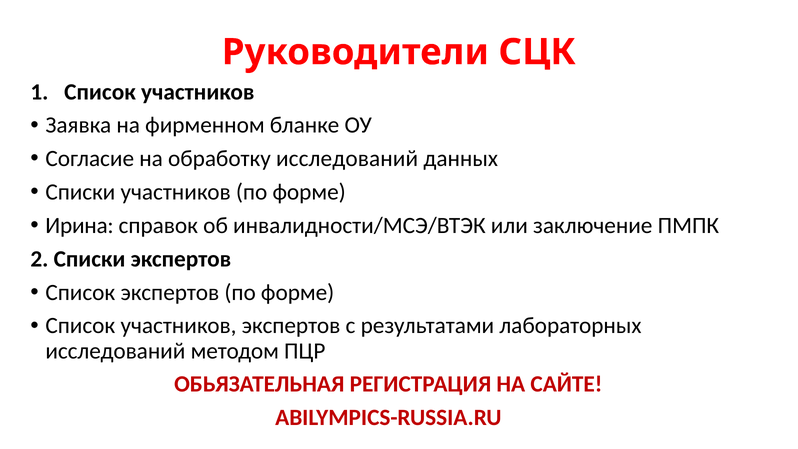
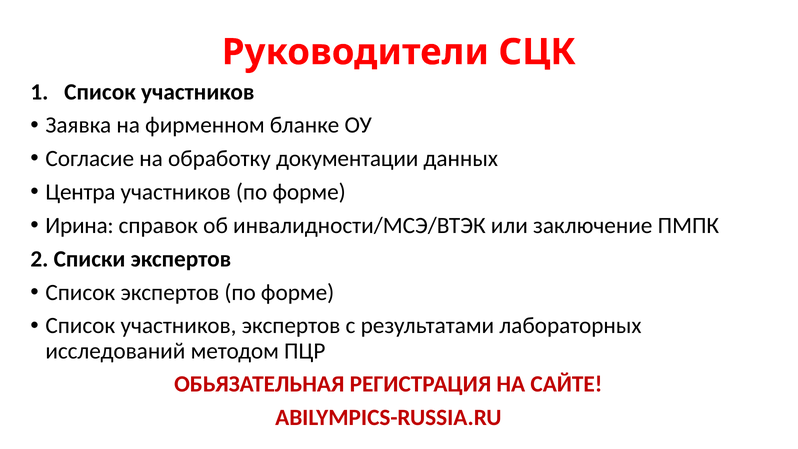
обработку исследований: исследований -> документации (347, 159)
Списки: Списки -> Центра (80, 192)
